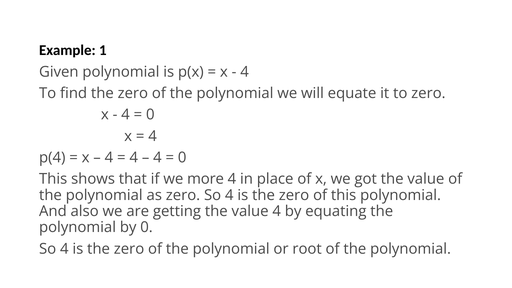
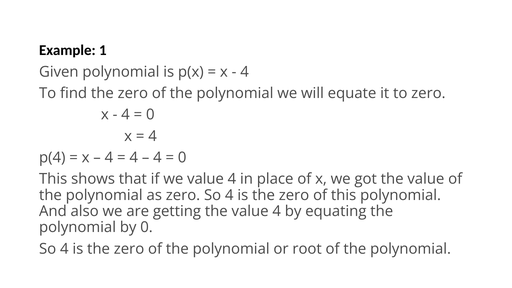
we more: more -> value (205, 179)
